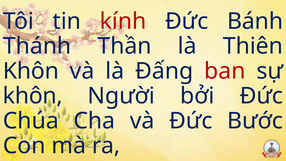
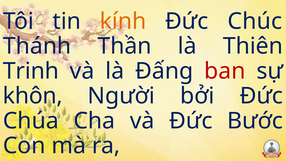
kính colour: red -> orange (123, 21)
Bánh: Bánh -> Chúc (255, 21)
Khôn: Khôn -> Trinh (31, 71)
